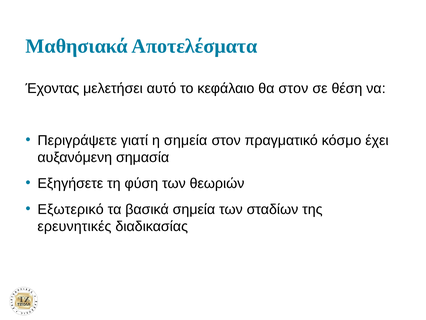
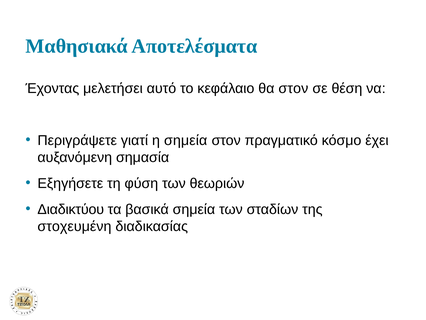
Εξωτερικό: Εξωτερικό -> Διαδικτύου (71, 209)
ερευνητικές: ερευνητικές -> στοχευμένη (74, 226)
